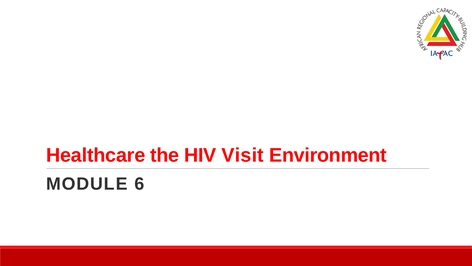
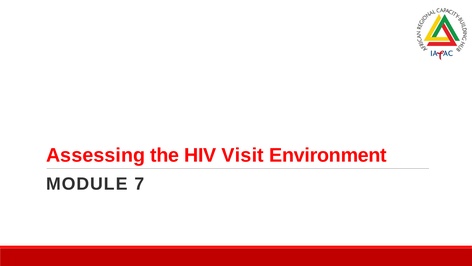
Healthcare: Healthcare -> Assessing (96, 155)
6: 6 -> 7 (139, 184)
